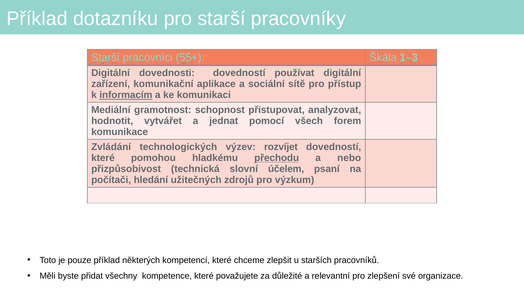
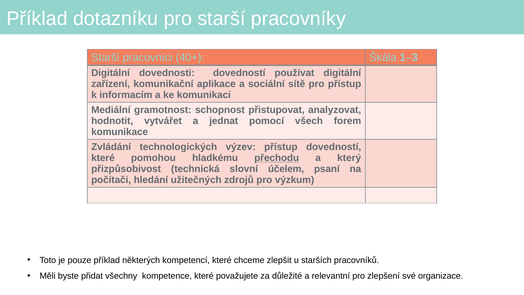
55+: 55+ -> 40+ (190, 57)
informacím underline: present -> none (126, 95)
výzev rozvíjet: rozvíjet -> přístup (281, 147)
nebo: nebo -> který (349, 158)
